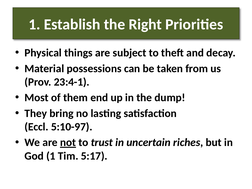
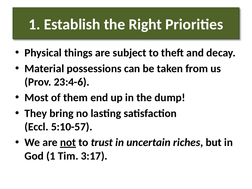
23:4-1: 23:4-1 -> 23:4-6 (72, 82)
5:10-97: 5:10-97 -> 5:10-57 (72, 127)
5:17: 5:17 -> 3:17 (94, 156)
